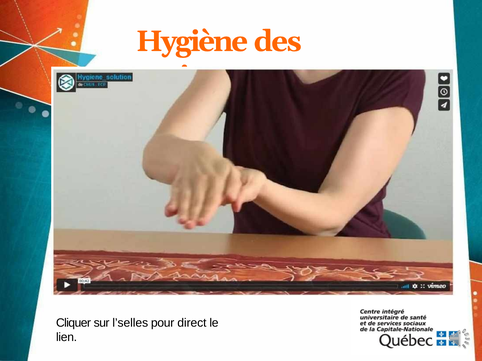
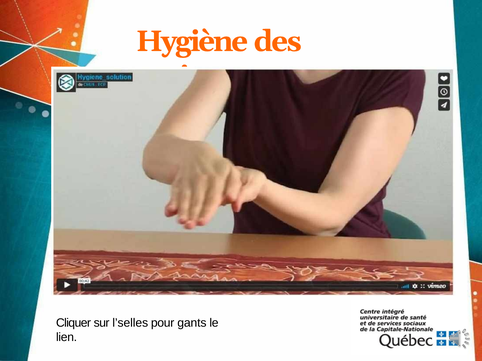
direct: direct -> gants (192, 323)
